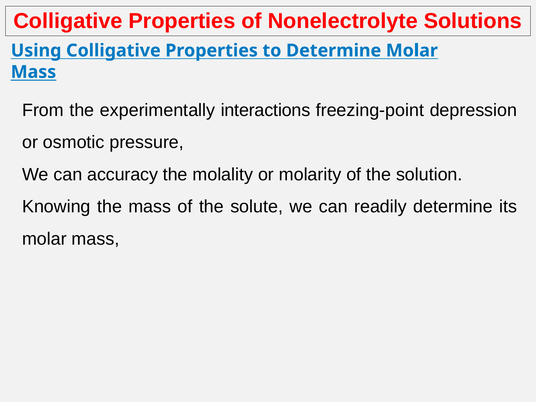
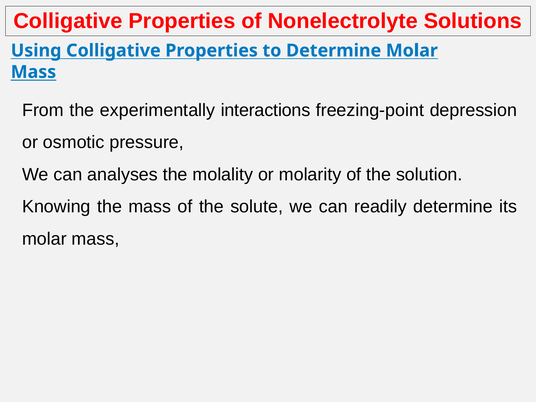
accuracy: accuracy -> analyses (123, 175)
